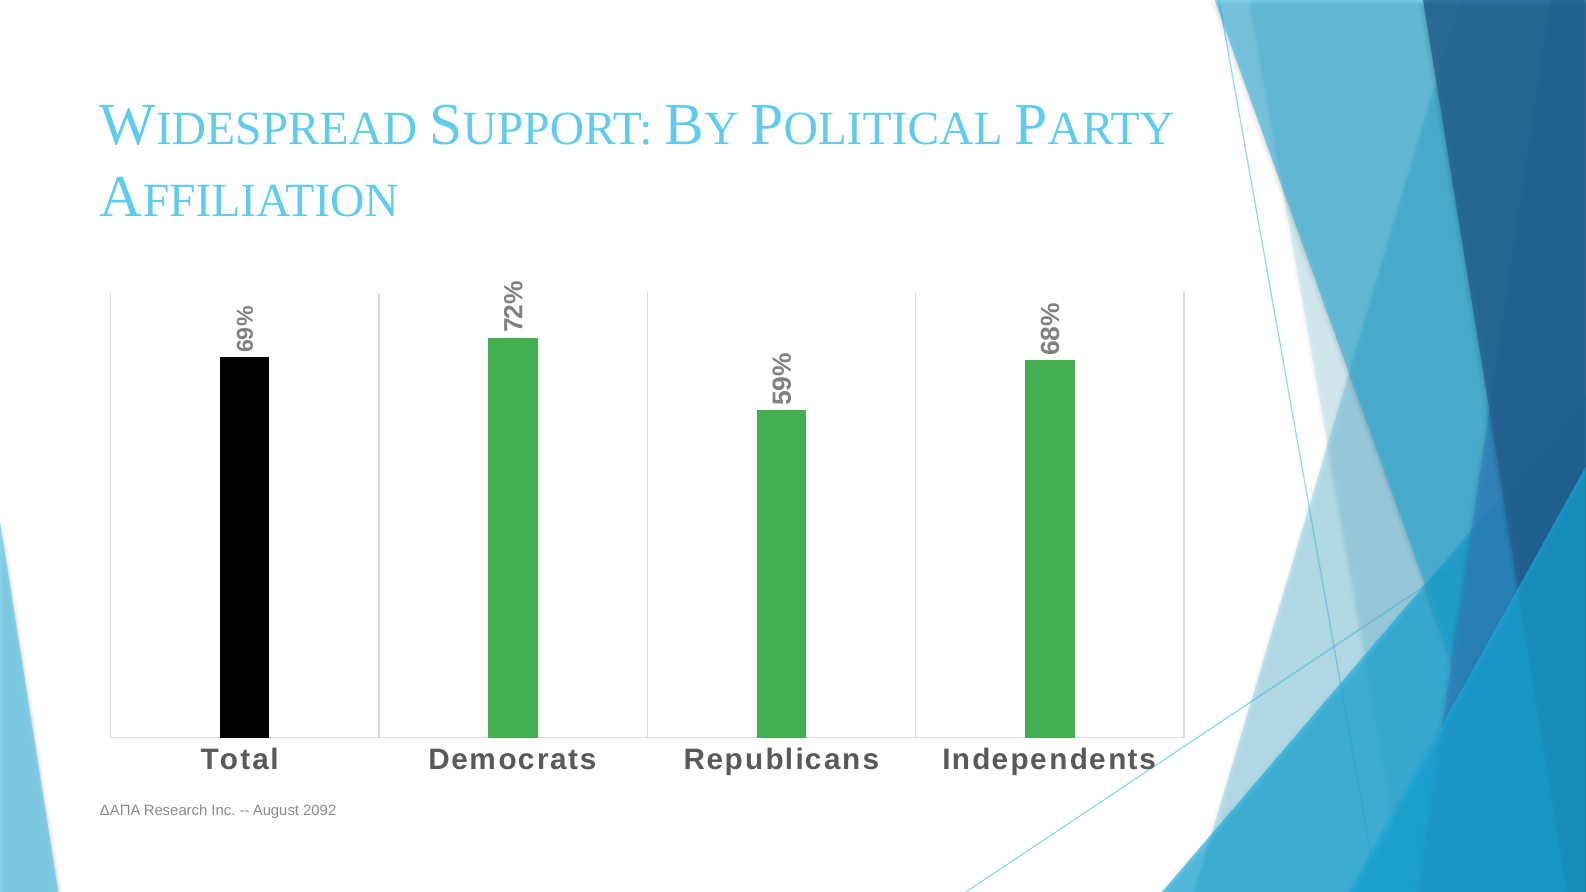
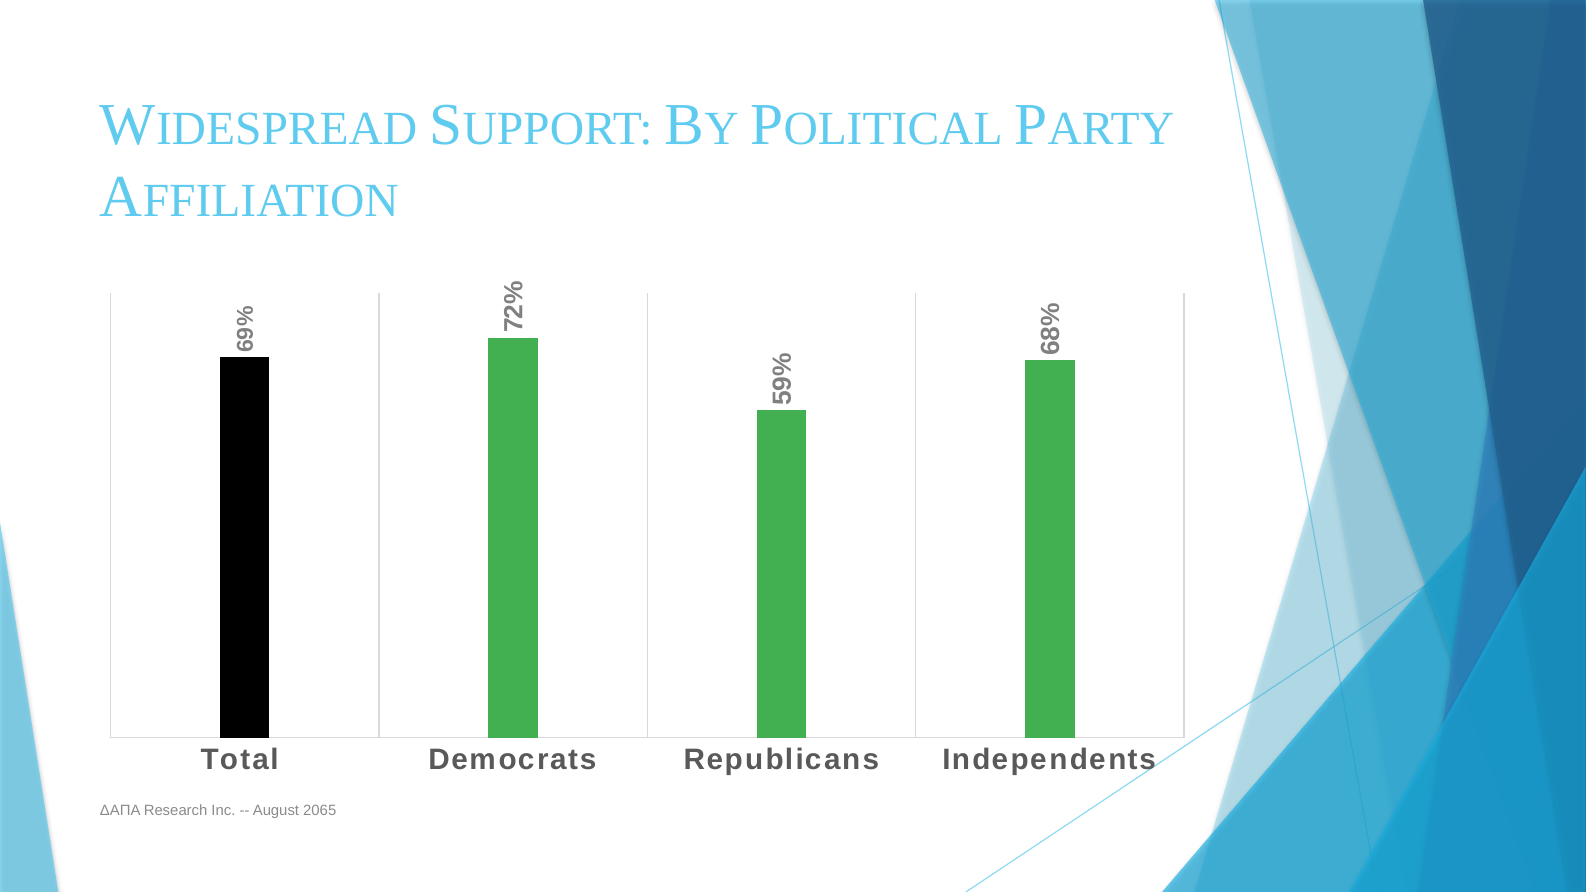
2092: 2092 -> 2065 (320, 811)
